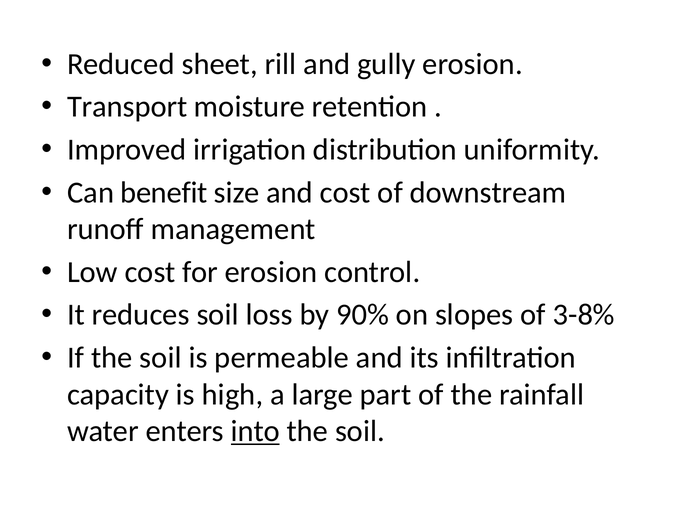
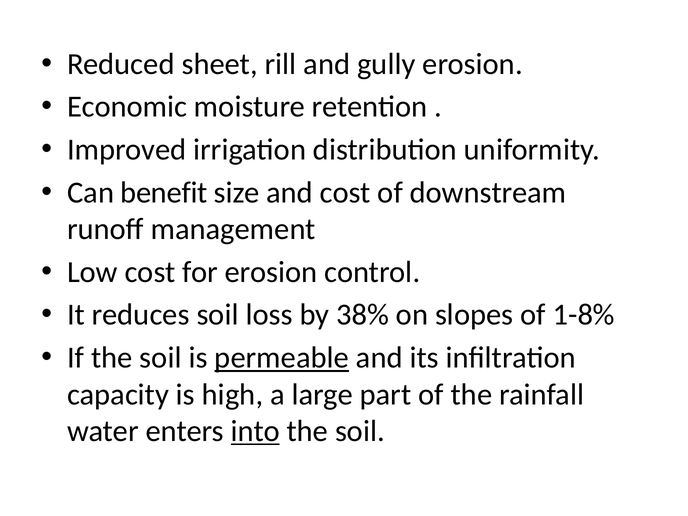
Transport: Transport -> Economic (127, 107)
90%: 90% -> 38% (363, 315)
3-8%: 3-8% -> 1-8% (584, 315)
permeable underline: none -> present (282, 358)
